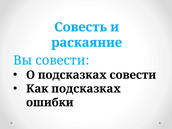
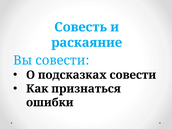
Как подсказках: подсказках -> признаться (86, 89)
